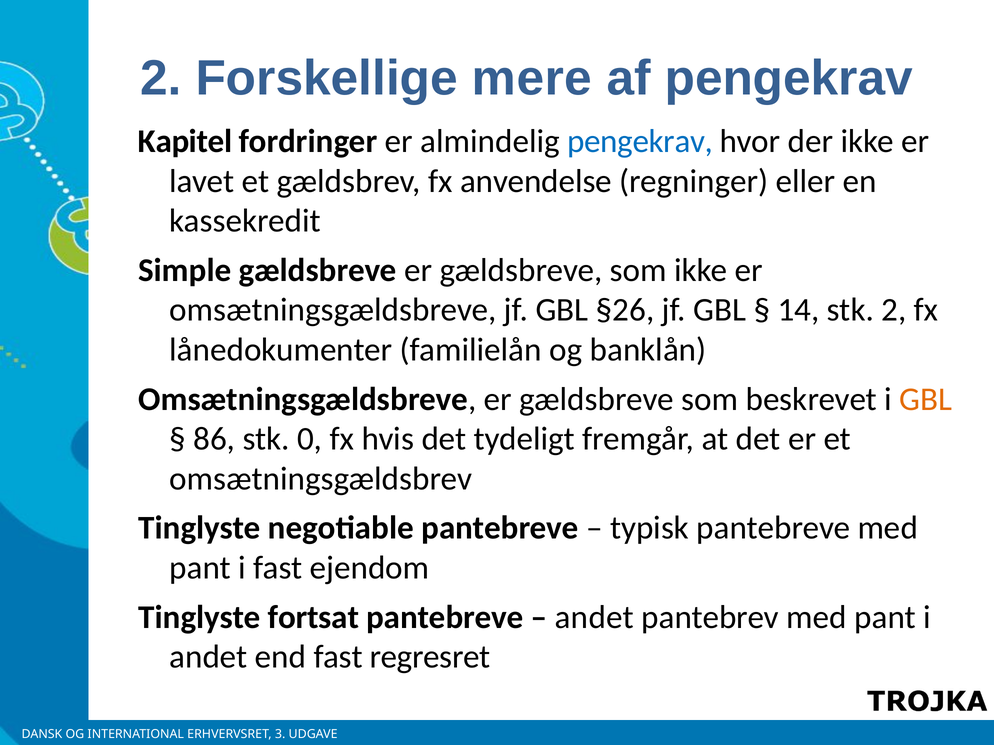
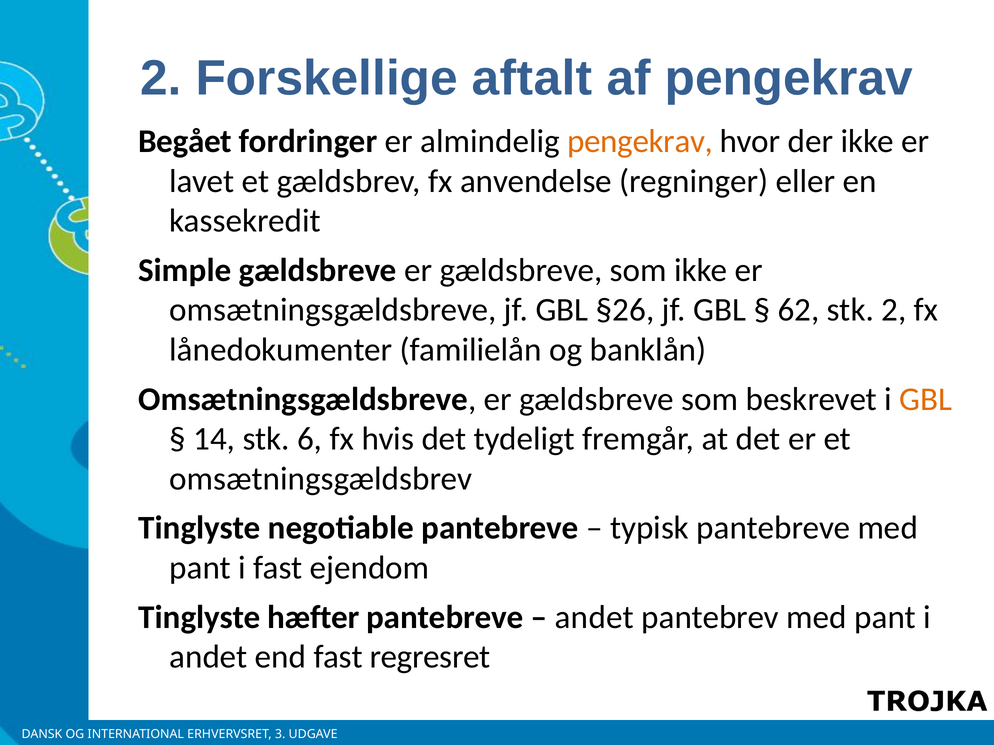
mere: mere -> aftalt (532, 78)
Kapitel: Kapitel -> Begået (185, 141)
pengekrav colour: blue -> orange (640, 141)
14: 14 -> 62 (798, 310)
86: 86 -> 14 (214, 439)
0: 0 -> 6 (310, 439)
fortsat: fortsat -> hæfter (314, 618)
